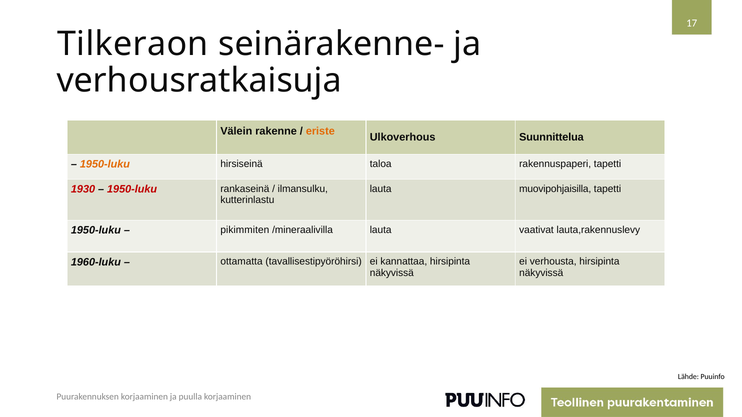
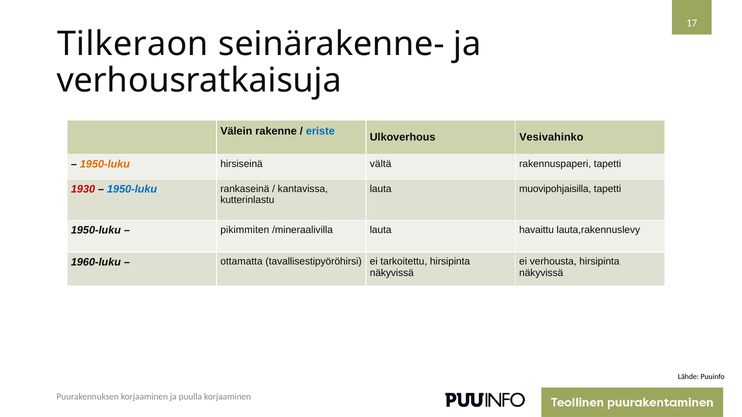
eriste colour: orange -> blue (320, 131)
Suunnittelua: Suunnittelua -> Vesivahinko (551, 138)
taloa: taloa -> vältä (381, 164)
1950-luku colour: red -> blue (132, 189)
ilmansulku: ilmansulku -> kantavissa (303, 189)
vaativat: vaativat -> havaittu (537, 230)
kannattaa: kannattaa -> tarkoitettu (404, 262)
